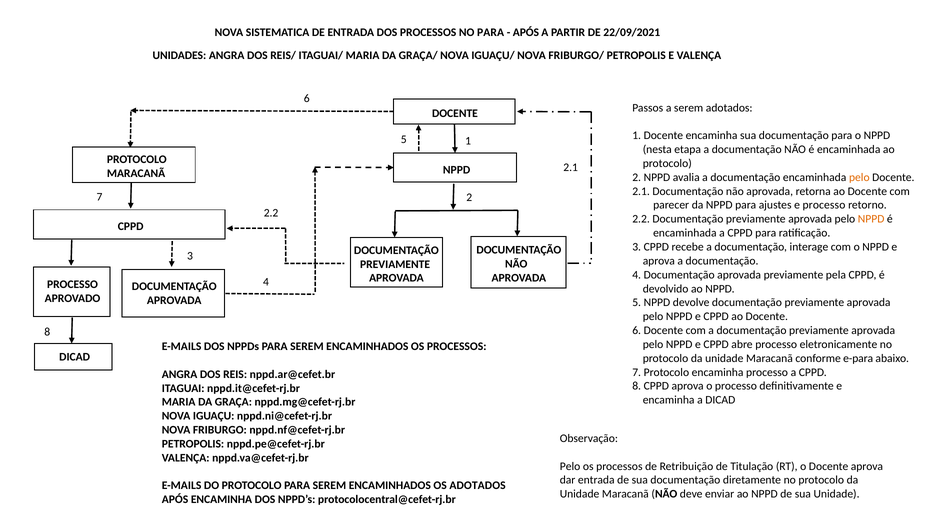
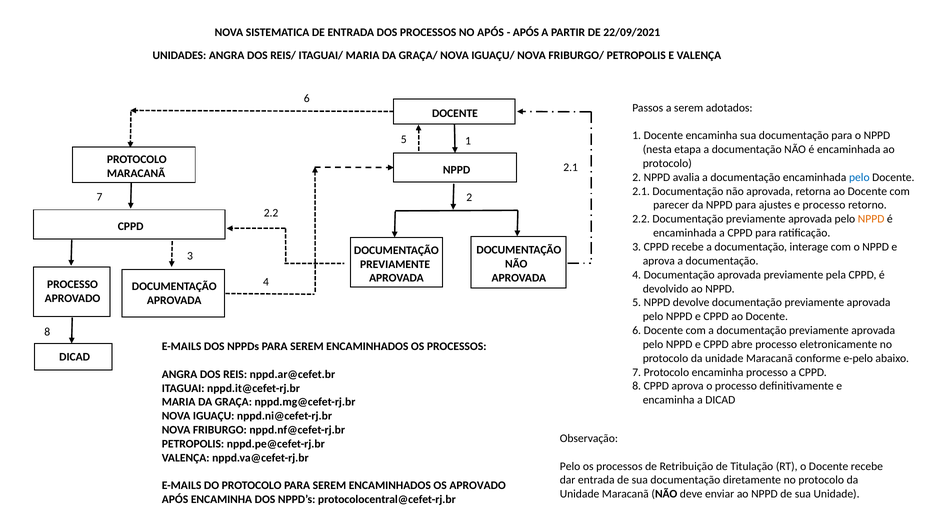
NO PARA: PARA -> APÓS (491, 33)
pelo colour: orange -> blue (859, 177)
e-para: e-para -> e-pelo (858, 358)
Docente aprova: aprova -> recebe (867, 466)
OS ADOTADOS: ADOTADOS -> APROVADO (478, 486)
